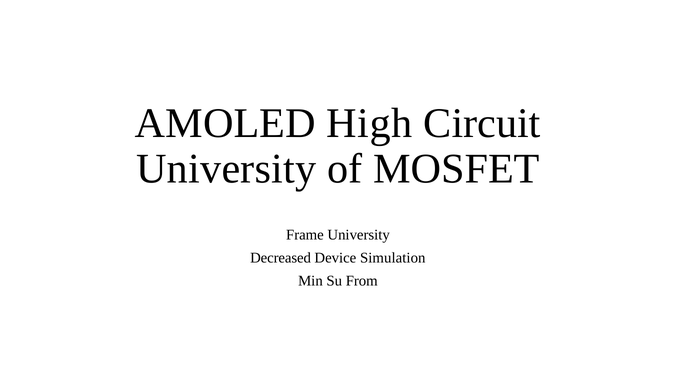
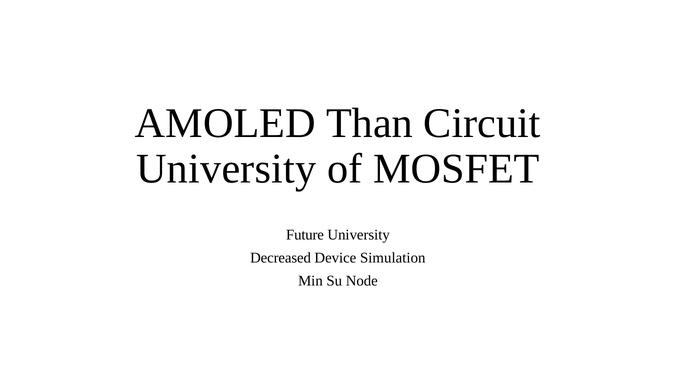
High: High -> Than (370, 123)
Frame: Frame -> Future (305, 235)
From: From -> Node (362, 281)
